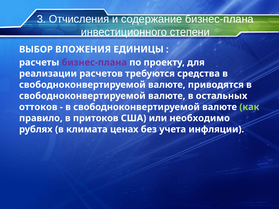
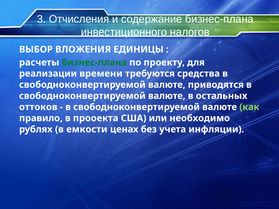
степени: степени -> налогов (190, 32)
бизнес-плана colour: purple -> green (94, 62)
расчетов: расчетов -> времени (101, 74)
притоков: притоков -> прооекта (96, 118)
климата: климата -> емкости (87, 129)
